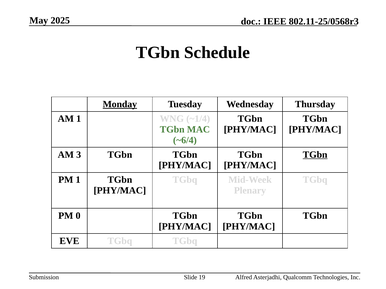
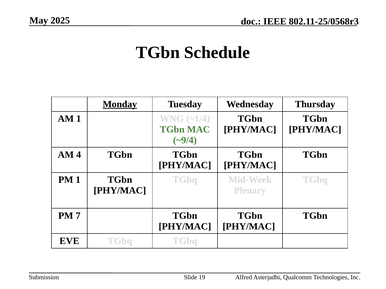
~6/4: ~6/4 -> ~9/4 (185, 140)
3: 3 -> 4 (79, 155)
TGbn underline: present -> none (315, 155)
0: 0 -> 7 (78, 216)
